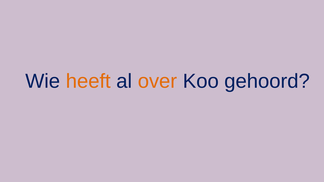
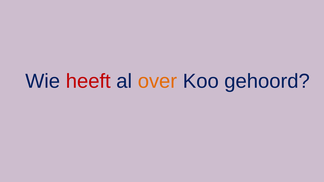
heeft colour: orange -> red (88, 81)
